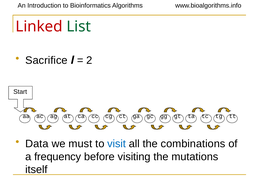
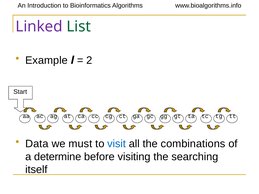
Linked colour: red -> purple (39, 27)
Sacrifice: Sacrifice -> Example (46, 60)
frequency: frequency -> determine (58, 157)
mutations: mutations -> searching (195, 157)
